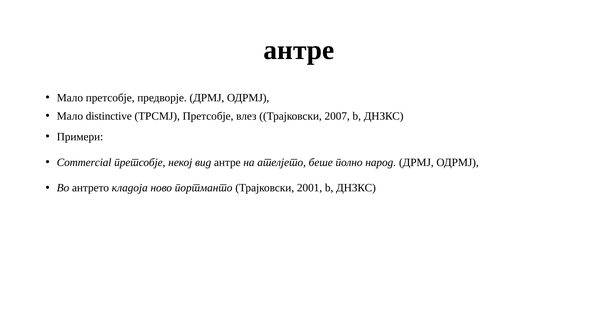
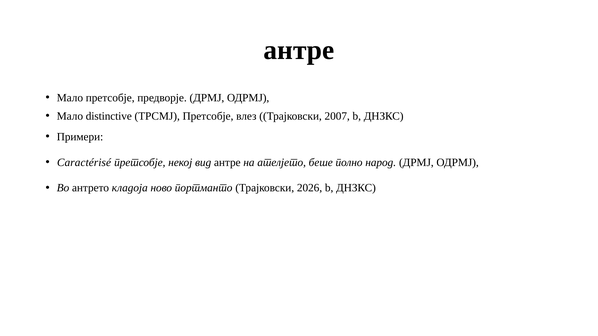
Commercial: Commercial -> Caractérisé (84, 163)
2001: 2001 -> 2026 (310, 188)
